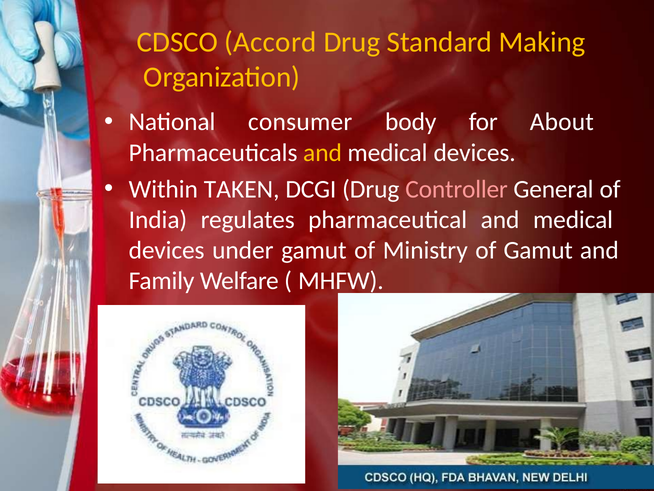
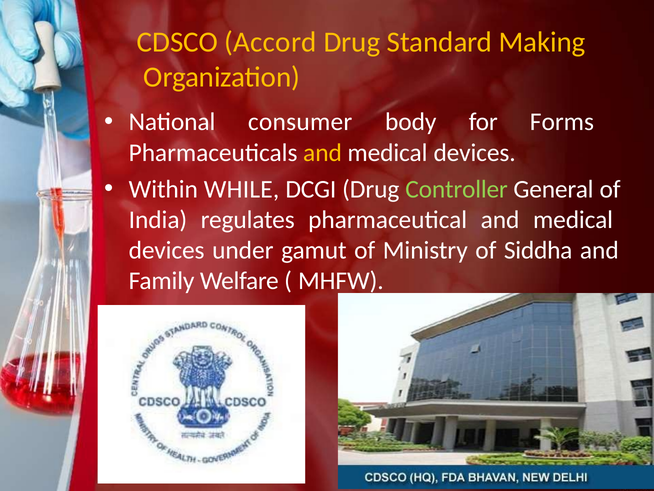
About: About -> Forms (562, 122)
TAKEN: TAKEN -> WHILE (242, 189)
Controller colour: pink -> light green (457, 189)
of Gamut: Gamut -> Siddha (538, 250)
